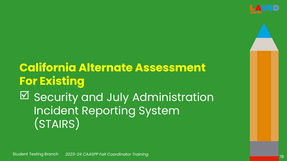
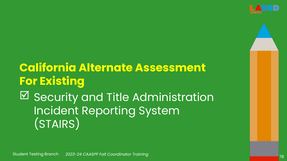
July: July -> Title (118, 98)
